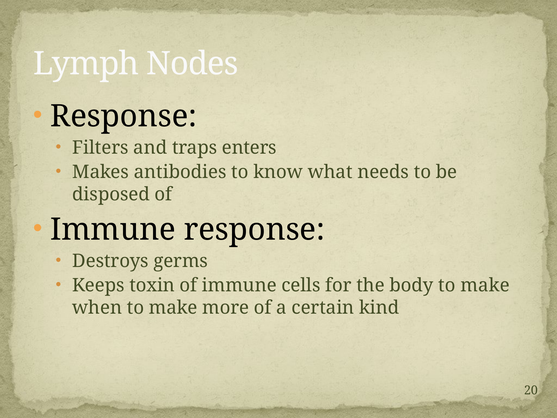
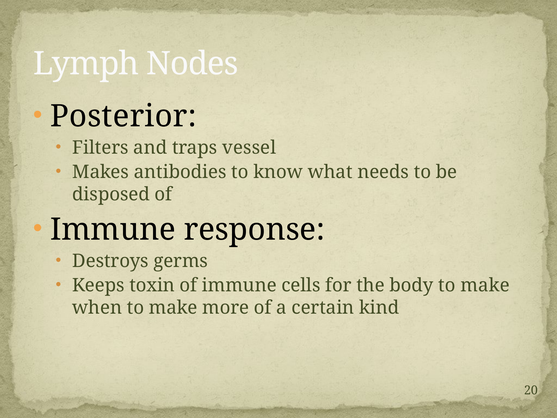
Response: Response -> Posterior (123, 116)
enters: enters -> vessel (249, 147)
